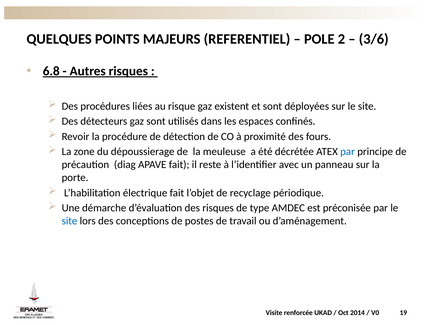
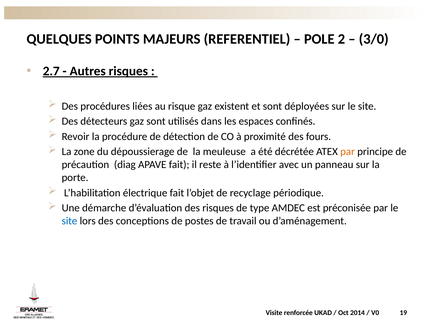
3/6: 3/6 -> 3/0 (374, 39)
6.8: 6.8 -> 2.7 (51, 71)
par colour: blue -> orange (348, 151)
